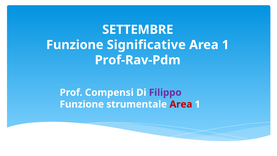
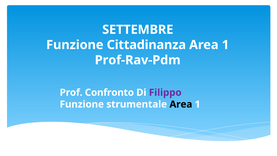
Significative: Significative -> Cittadinanza (146, 45)
Compensi: Compensi -> Confronto (109, 92)
Area colour: red -> black (181, 104)
